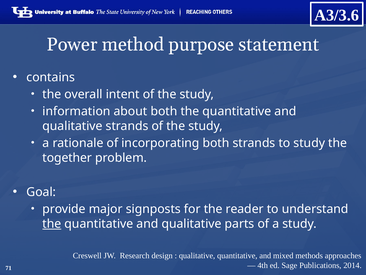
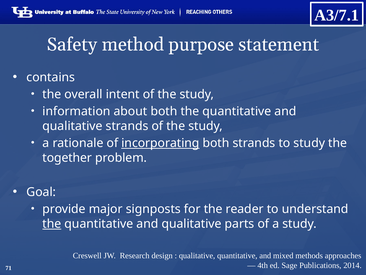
A3/3.6: A3/3.6 -> A3/7.1 (337, 15)
Power: Power -> Safety (72, 45)
incorporating underline: none -> present (160, 143)
